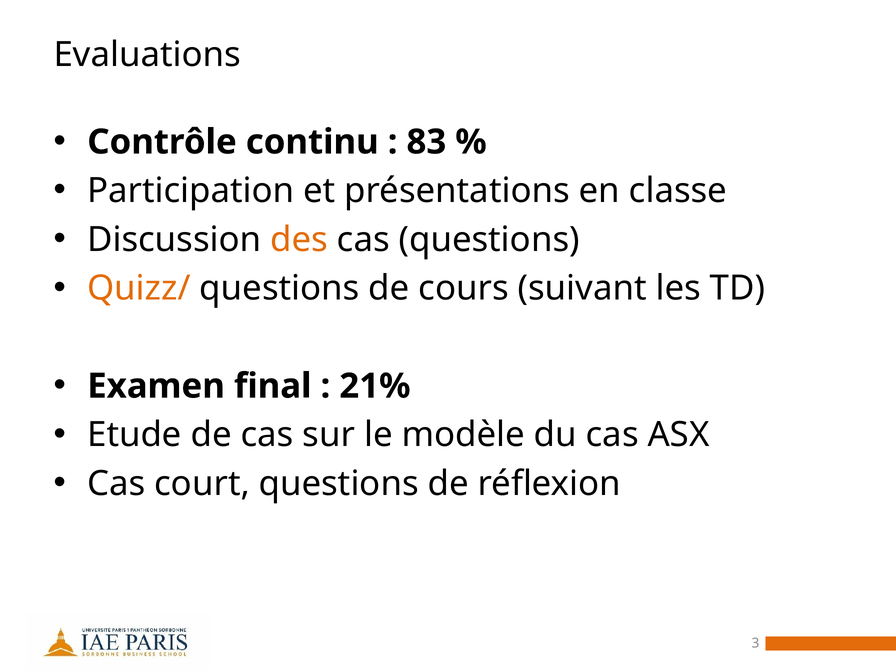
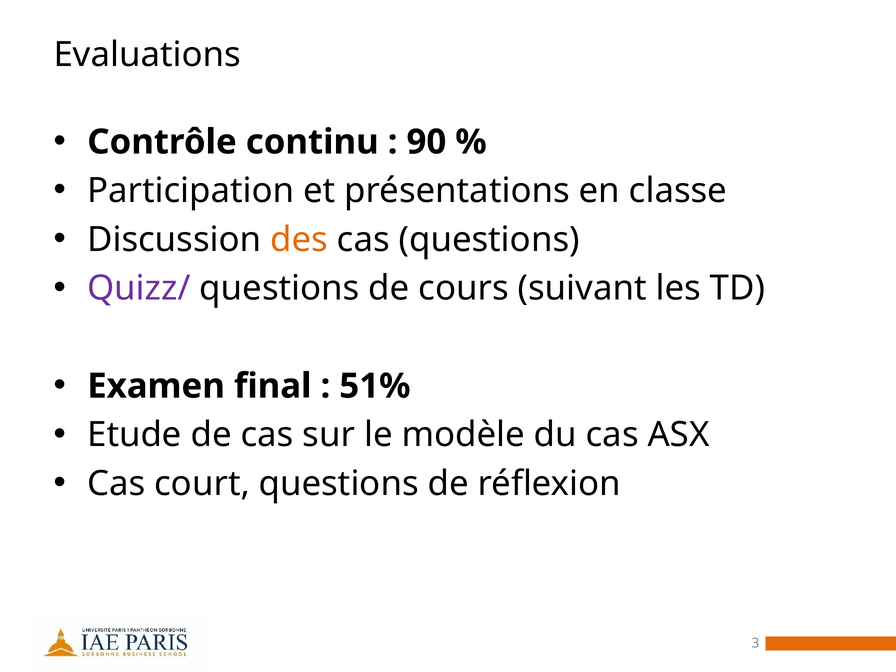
83: 83 -> 90 (426, 142)
Quizz/ colour: orange -> purple (139, 288)
21%: 21% -> 51% (375, 386)
